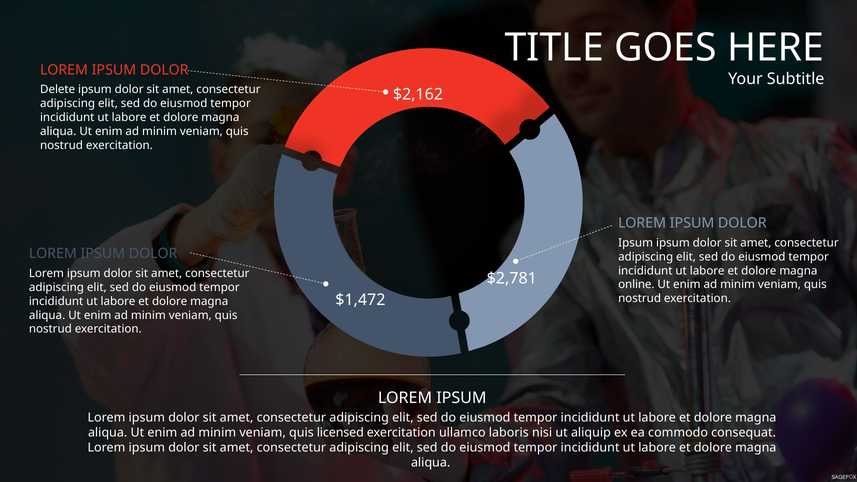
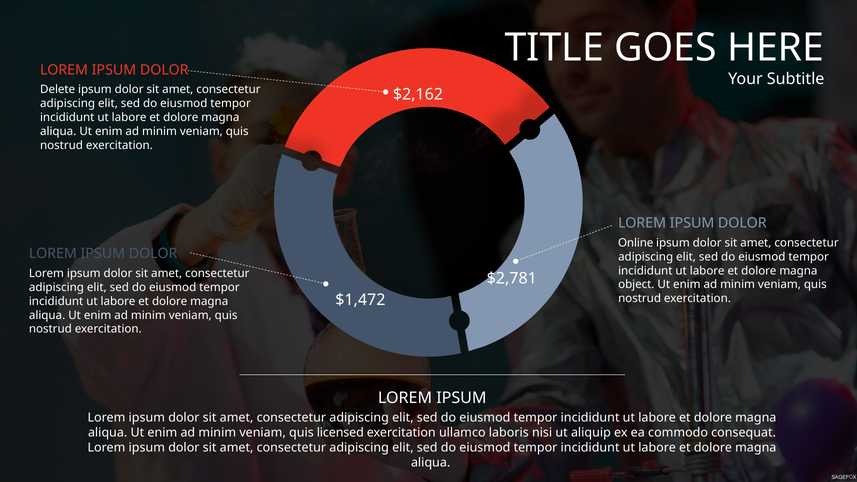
Ipsum: Ipsum -> Online (636, 243)
online: online -> object (636, 285)
